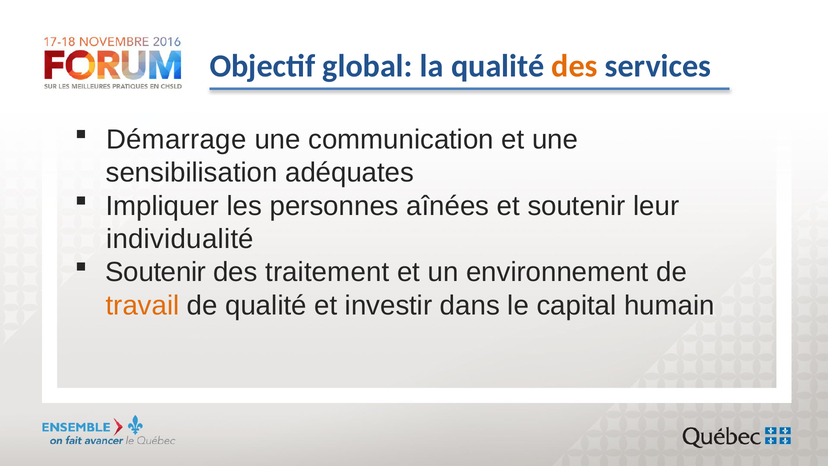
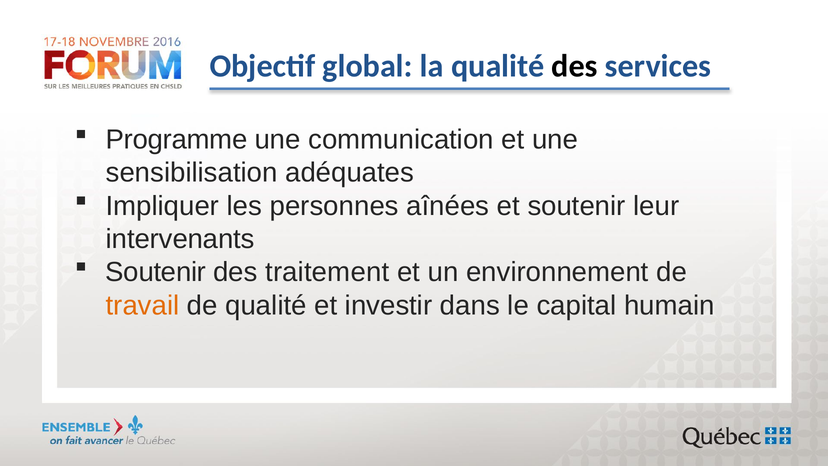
des colour: orange -> black (575, 66)
Démarrage: Démarrage -> Programme (176, 140)
individualité: individualité -> intervenants (180, 239)
